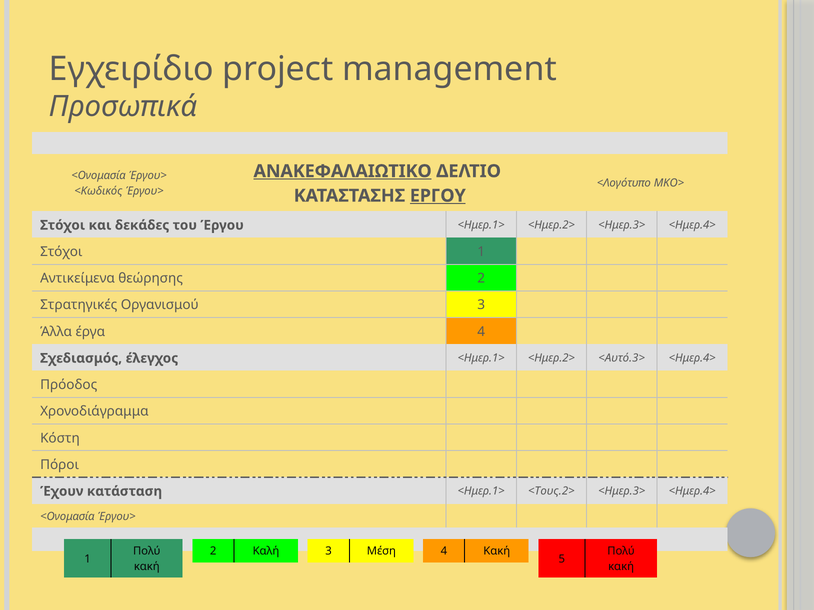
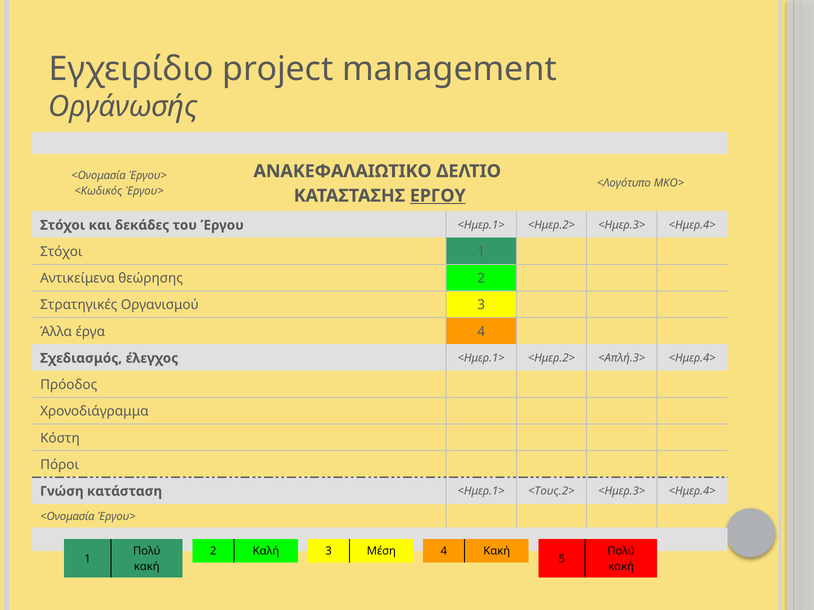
Προσωπικά: Προσωπικά -> Οργάνωσής (123, 107)
ΑΝΑΚΕΦΑΛΑΙΩΤΙΚΟ underline: present -> none (343, 171)
<Αυτό.3>: <Αυτό.3> -> <Απλή.3> (622, 358)
Έχουν: Έχουν -> Γνώση (62, 492)
